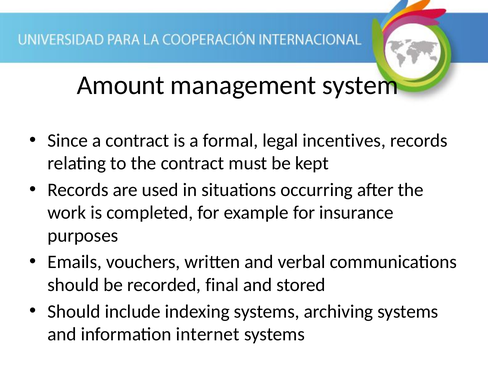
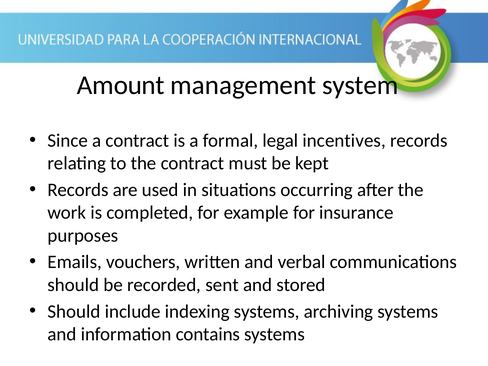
final: final -> sent (222, 285)
internet: internet -> contains (208, 334)
